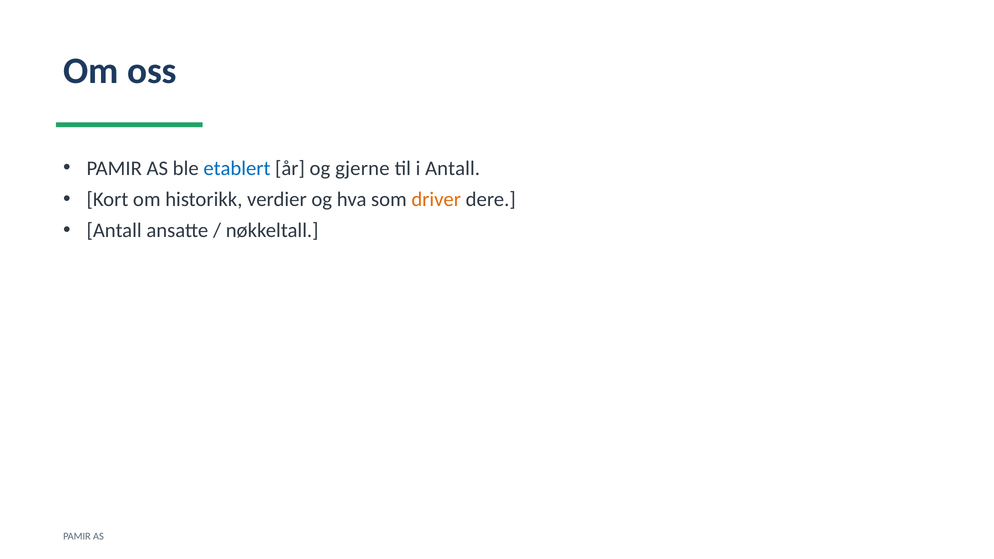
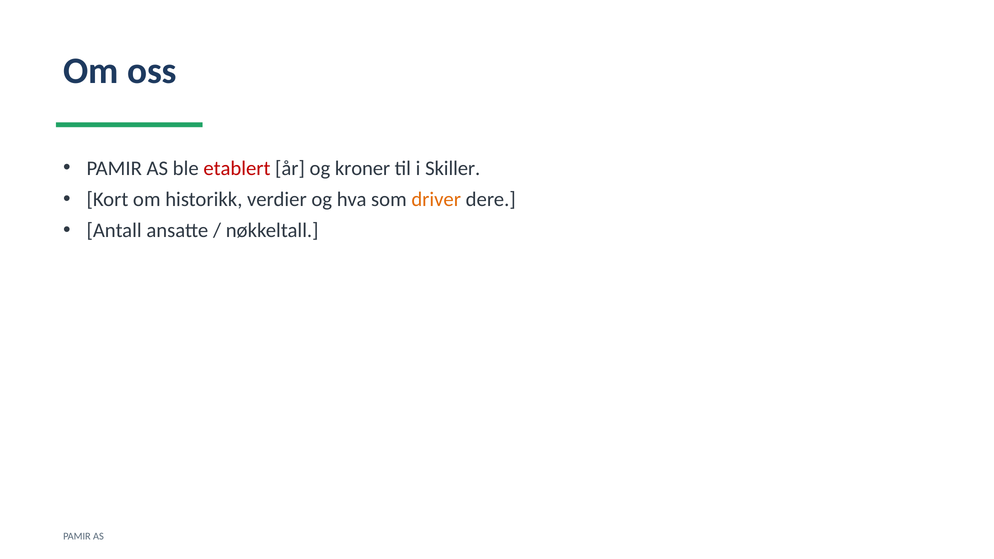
etablert colour: blue -> red (237, 168)
gjerne: gjerne -> kroner (363, 168)
i Antall: Antall -> Skiller (453, 168)
